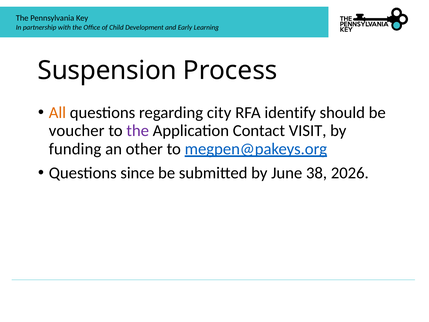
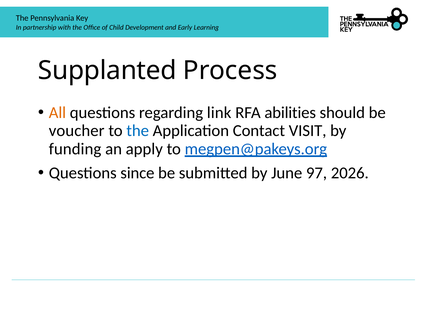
Suspension: Suspension -> Supplanted (107, 70)
city: city -> link (219, 113)
identify: identify -> abilities (290, 113)
the colour: purple -> blue (138, 131)
other: other -> apply (144, 149)
38: 38 -> 97 (317, 173)
